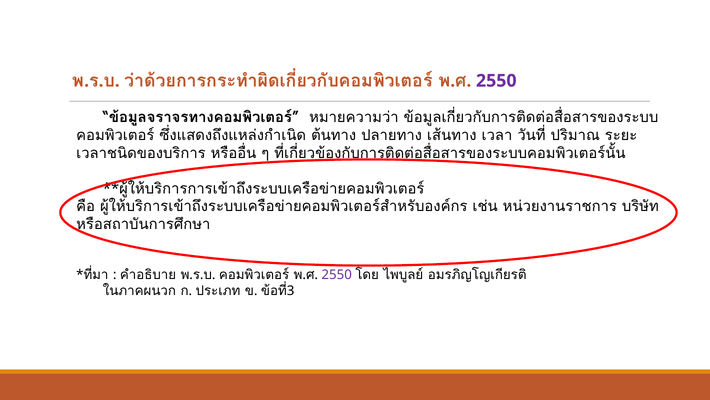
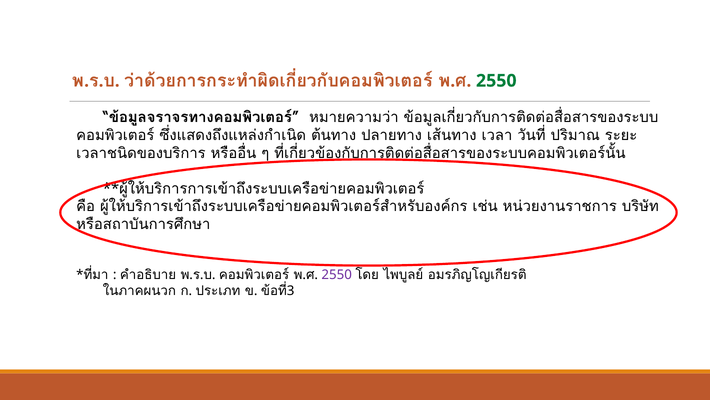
2550 colour: purple -> green (496, 81)
